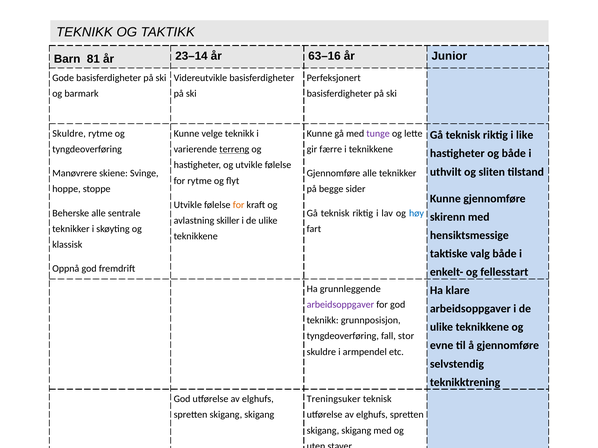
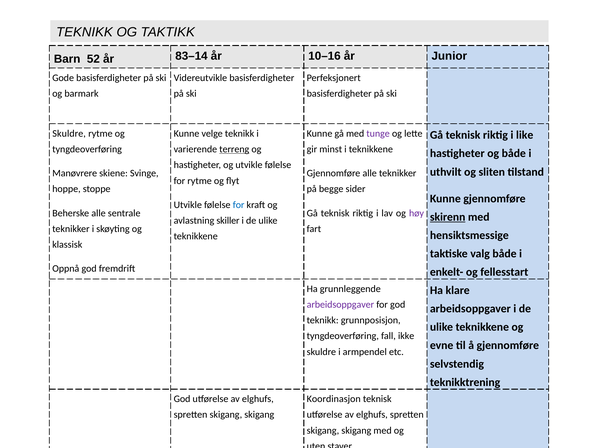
81: 81 -> 52 (93, 59)
23–14: 23–14 -> 83–14 (191, 56)
63–16: 63–16 -> 10–16 (324, 56)
færre: færre -> minst (331, 149)
for colour: orange -> blue (239, 205)
høy colour: blue -> purple (416, 213)
skirenn underline: none -> present (448, 217)
stor: stor -> ikke (406, 336)
Treningsuker: Treningsuker -> Koordinasjon (334, 399)
